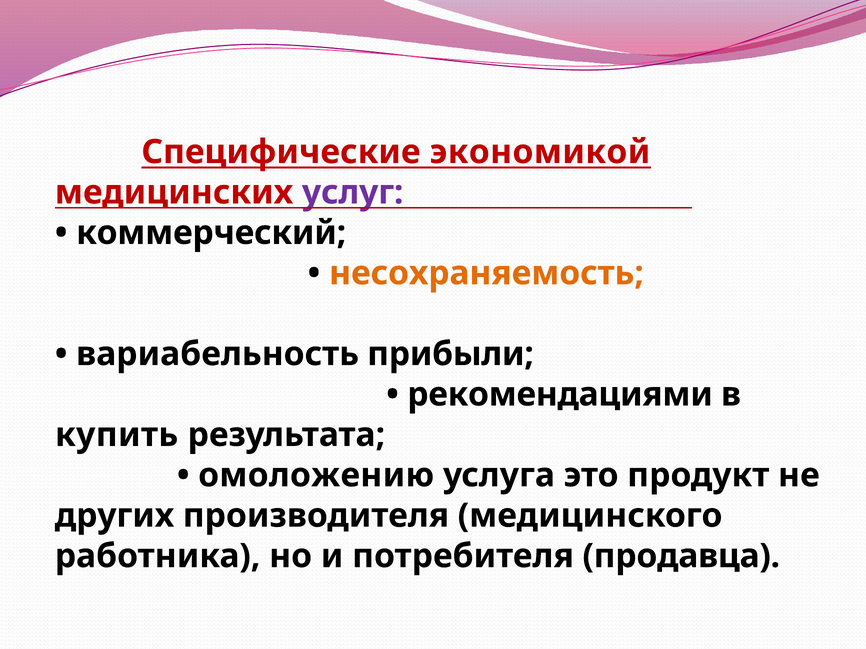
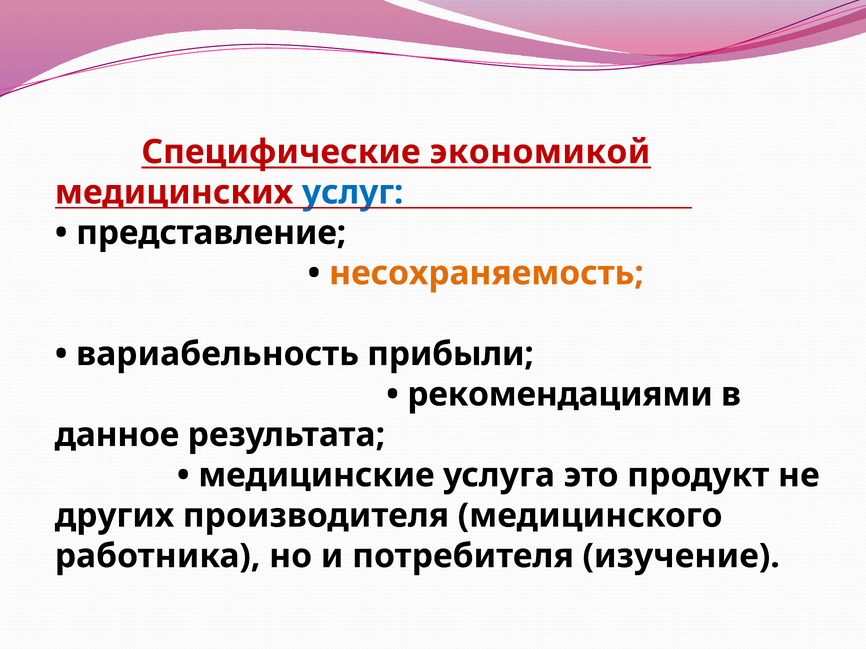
услуг colour: purple -> blue (353, 193)
коммерческий: коммерческий -> представление (211, 233)
купить: купить -> данное (117, 435)
омоложению: омоложению -> медицинские (316, 476)
продавца: продавца -> изучение (681, 556)
